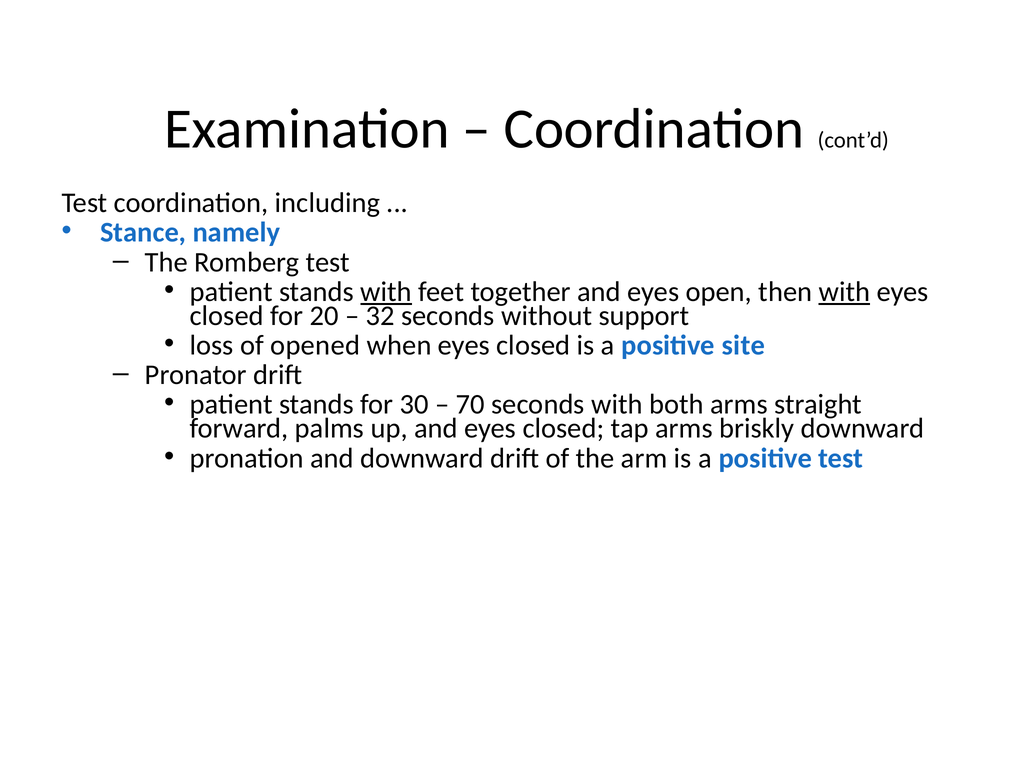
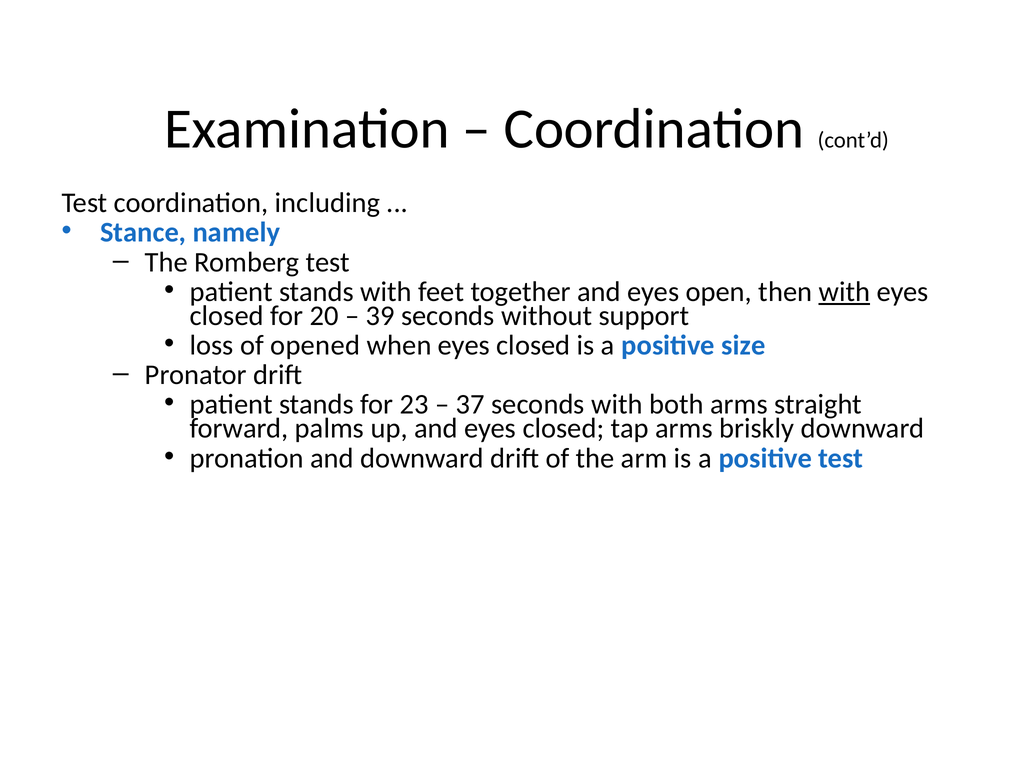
with underline: present -> none (386, 292)
32: 32 -> 39 (380, 316)
site: site -> size (744, 346)
30: 30 -> 23 (414, 405)
70: 70 -> 37 (470, 405)
